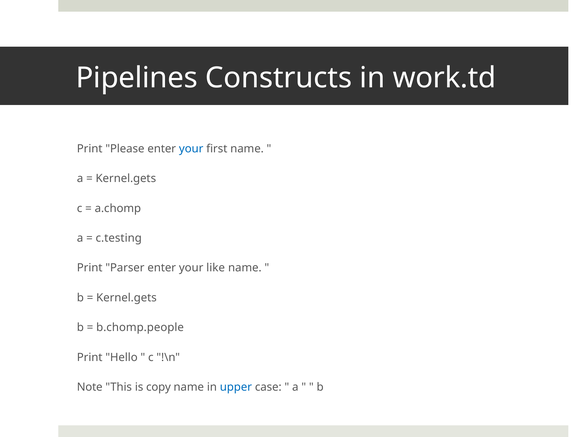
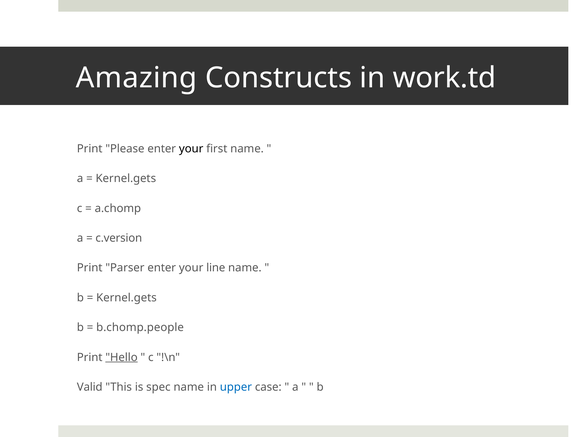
Pipelines: Pipelines -> Amazing (137, 78)
your colour: blue -> black (191, 149)
c.testing: c.testing -> c.version (119, 238)
like: like -> line (216, 268)
Hello underline: none -> present (122, 357)
Note: Note -> Valid (90, 387)
copy: copy -> spec (158, 387)
